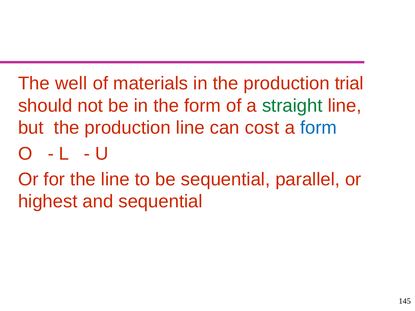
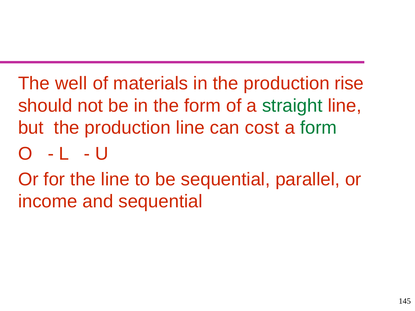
trial: trial -> rise (349, 84)
form colour: blue -> green (318, 128)
highest: highest -> income (48, 202)
